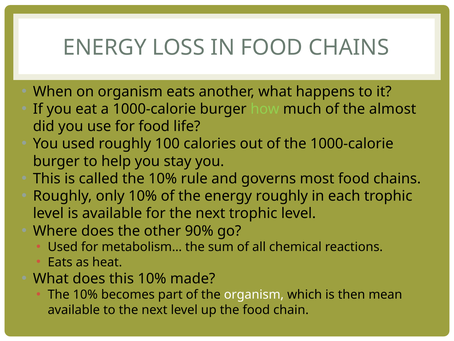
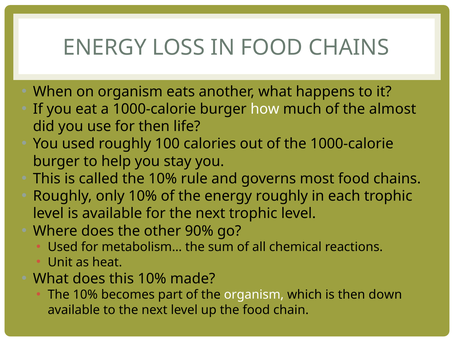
how colour: light green -> white (265, 109)
for food: food -> then (154, 126)
Eats: Eats -> Unit (60, 262)
mean: mean -> down (385, 294)
